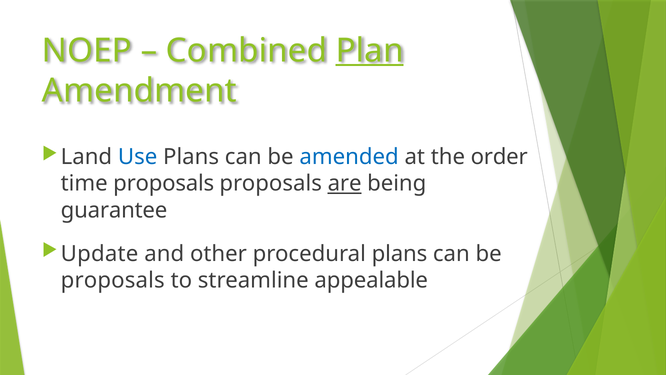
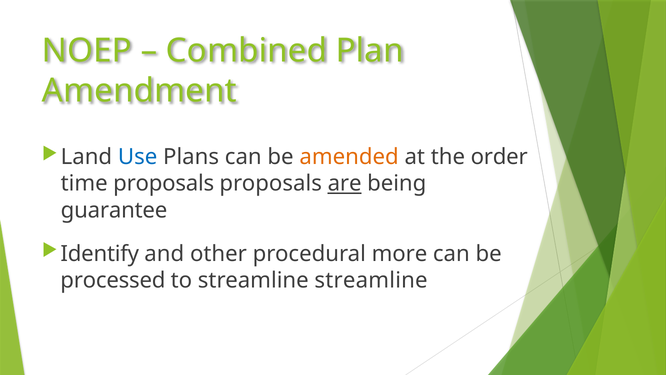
Plan underline: present -> none (370, 51)
amended colour: blue -> orange (349, 157)
Update: Update -> Identify (100, 253)
procedural plans: plans -> more (399, 253)
proposals: proposals -> processed (113, 280)
streamline appealable: appealable -> streamline (371, 280)
